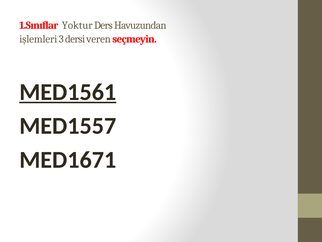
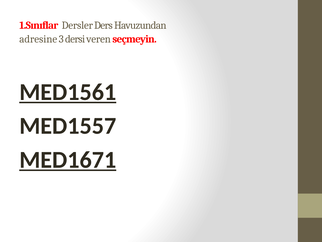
Yoktur: Yoktur -> Dersler (77, 25)
işlemleri: işlemleri -> adresine (38, 39)
MED1671 underline: none -> present (68, 159)
